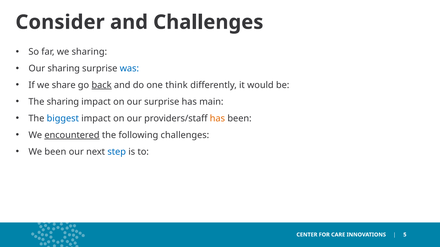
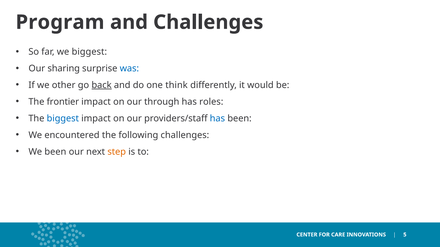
Consider: Consider -> Program (60, 22)
we sharing: sharing -> biggest (89, 52)
share: share -> other (64, 85)
The sharing: sharing -> frontier (63, 102)
our surprise: surprise -> through (162, 102)
main: main -> roles (211, 102)
has colour: orange -> blue (217, 119)
encountered underline: present -> none (72, 135)
step colour: blue -> orange (117, 152)
